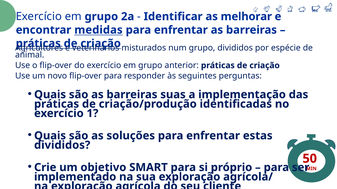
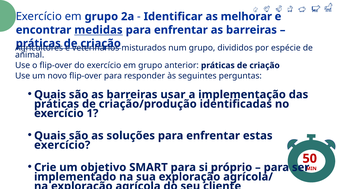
barreiras suas: suas -> usar (173, 95)
divididos: divididos -> exercício (62, 145)
